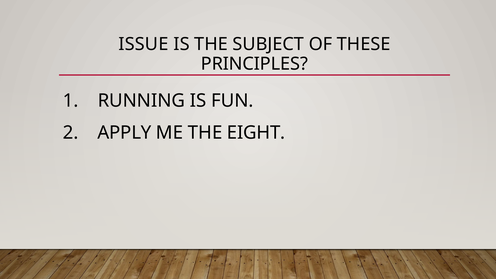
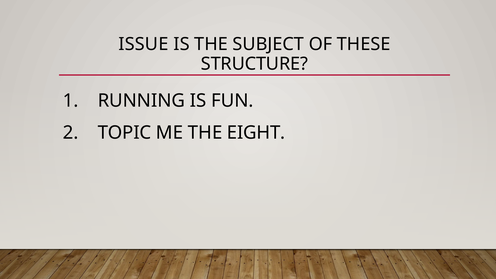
PRINCIPLES: PRINCIPLES -> STRUCTURE (254, 64)
APPLY: APPLY -> TOPIC (124, 133)
